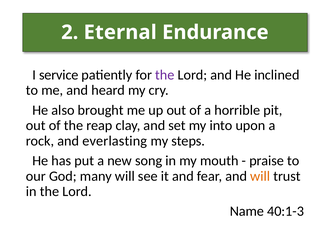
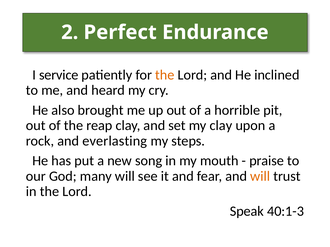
Eternal: Eternal -> Perfect (120, 32)
the colour: purple -> orange (165, 75)
my into: into -> clay (221, 126)
Name: Name -> Speak (247, 212)
